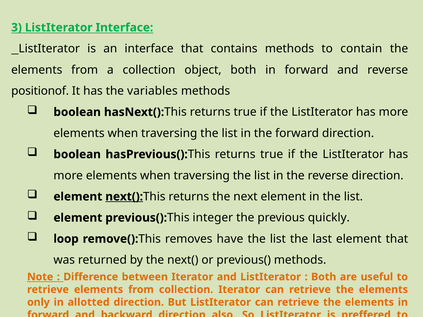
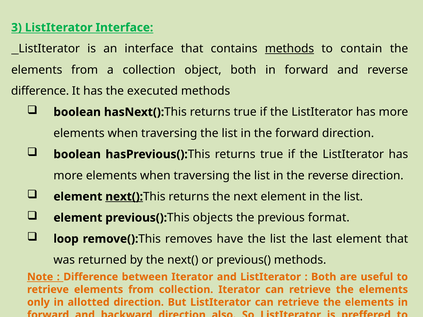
methods underline: none -> present (290, 49)
positionof: positionof -> difference (40, 91)
variables: variables -> executed (152, 91)
integer: integer -> objects (213, 218)
quickly: quickly -> format (329, 218)
